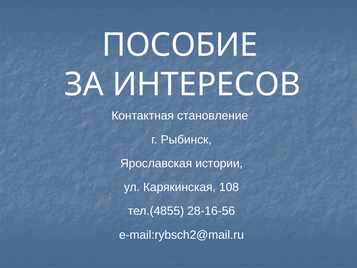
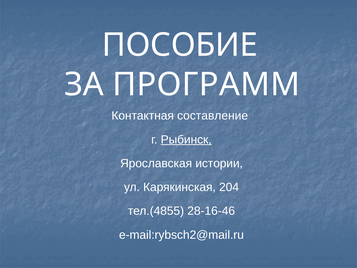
ИНТЕРЕСОВ: ИНТЕРЕСОВ -> ПРОГРАММ (206, 84)
становление: становление -> составление (213, 116)
Рыбинск underline: none -> present (186, 139)
108: 108 -> 204 (229, 187)
28-16-56: 28-16-56 -> 28-16-46 (211, 211)
